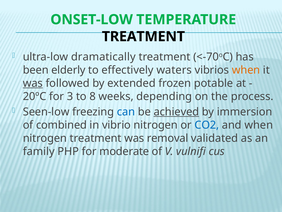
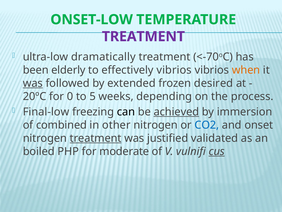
TREATMENT colour: black -> purple (143, 36)
effectively waters: waters -> vibrios (174, 70)
potable: potable -> desired (214, 83)
3: 3 -> 0 (70, 96)
8: 8 -> 5 (93, 96)
Seen-low: Seen-low -> Final-low (46, 112)
can colour: blue -> black (126, 112)
vibrio: vibrio -> other (116, 125)
and when: when -> onset (259, 125)
treatment underline: none -> present (96, 138)
removal: removal -> justified (168, 138)
family: family -> boiled (39, 151)
cus underline: none -> present (217, 151)
